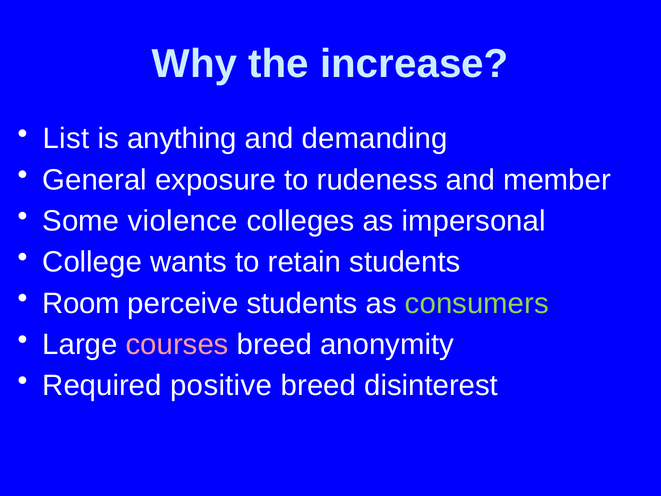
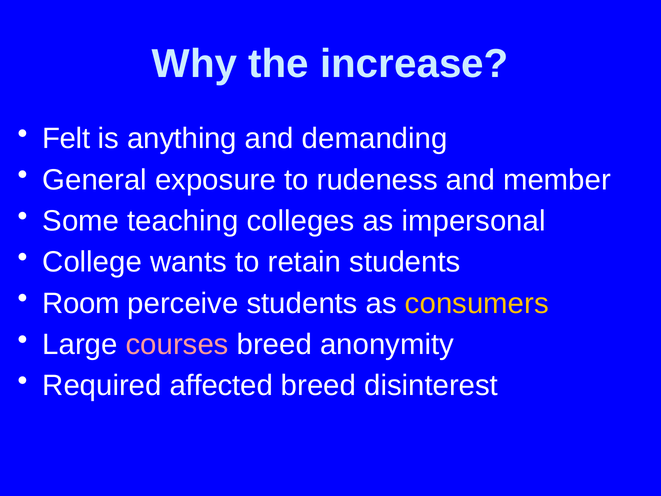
List: List -> Felt (66, 139)
violence: violence -> teaching (183, 221)
consumers colour: light green -> yellow (477, 303)
positive: positive -> affected (221, 386)
